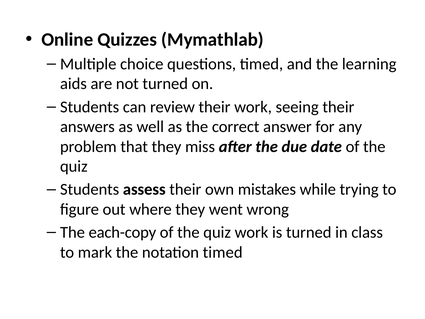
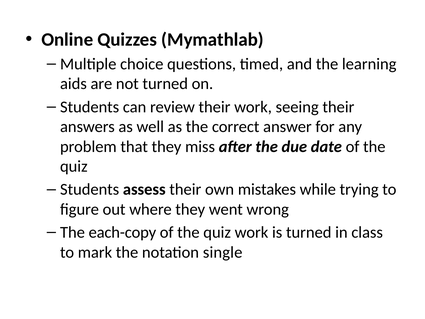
notation timed: timed -> single (223, 252)
